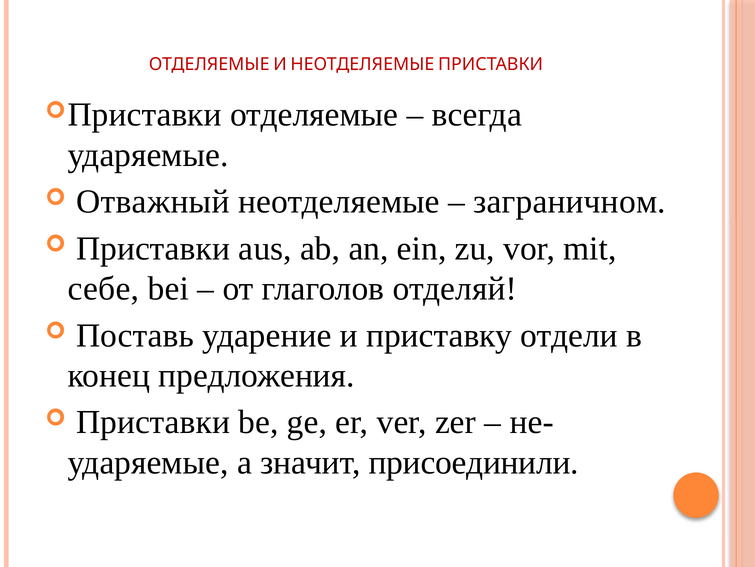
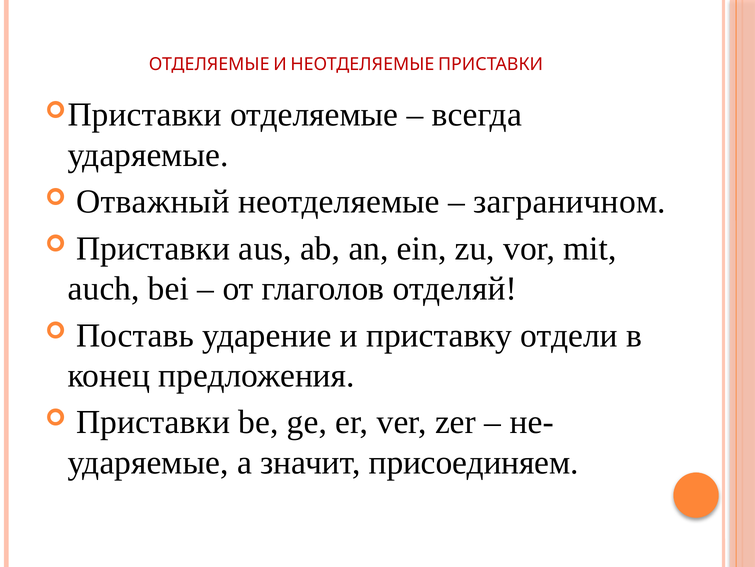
себе: себе -> auch (104, 288)
присоединили: присоединили -> присоединяем (474, 462)
